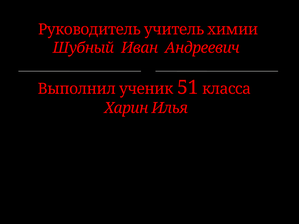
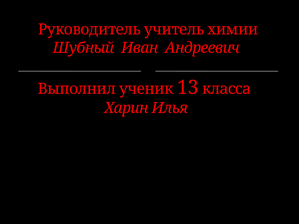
51: 51 -> 13 (188, 88)
